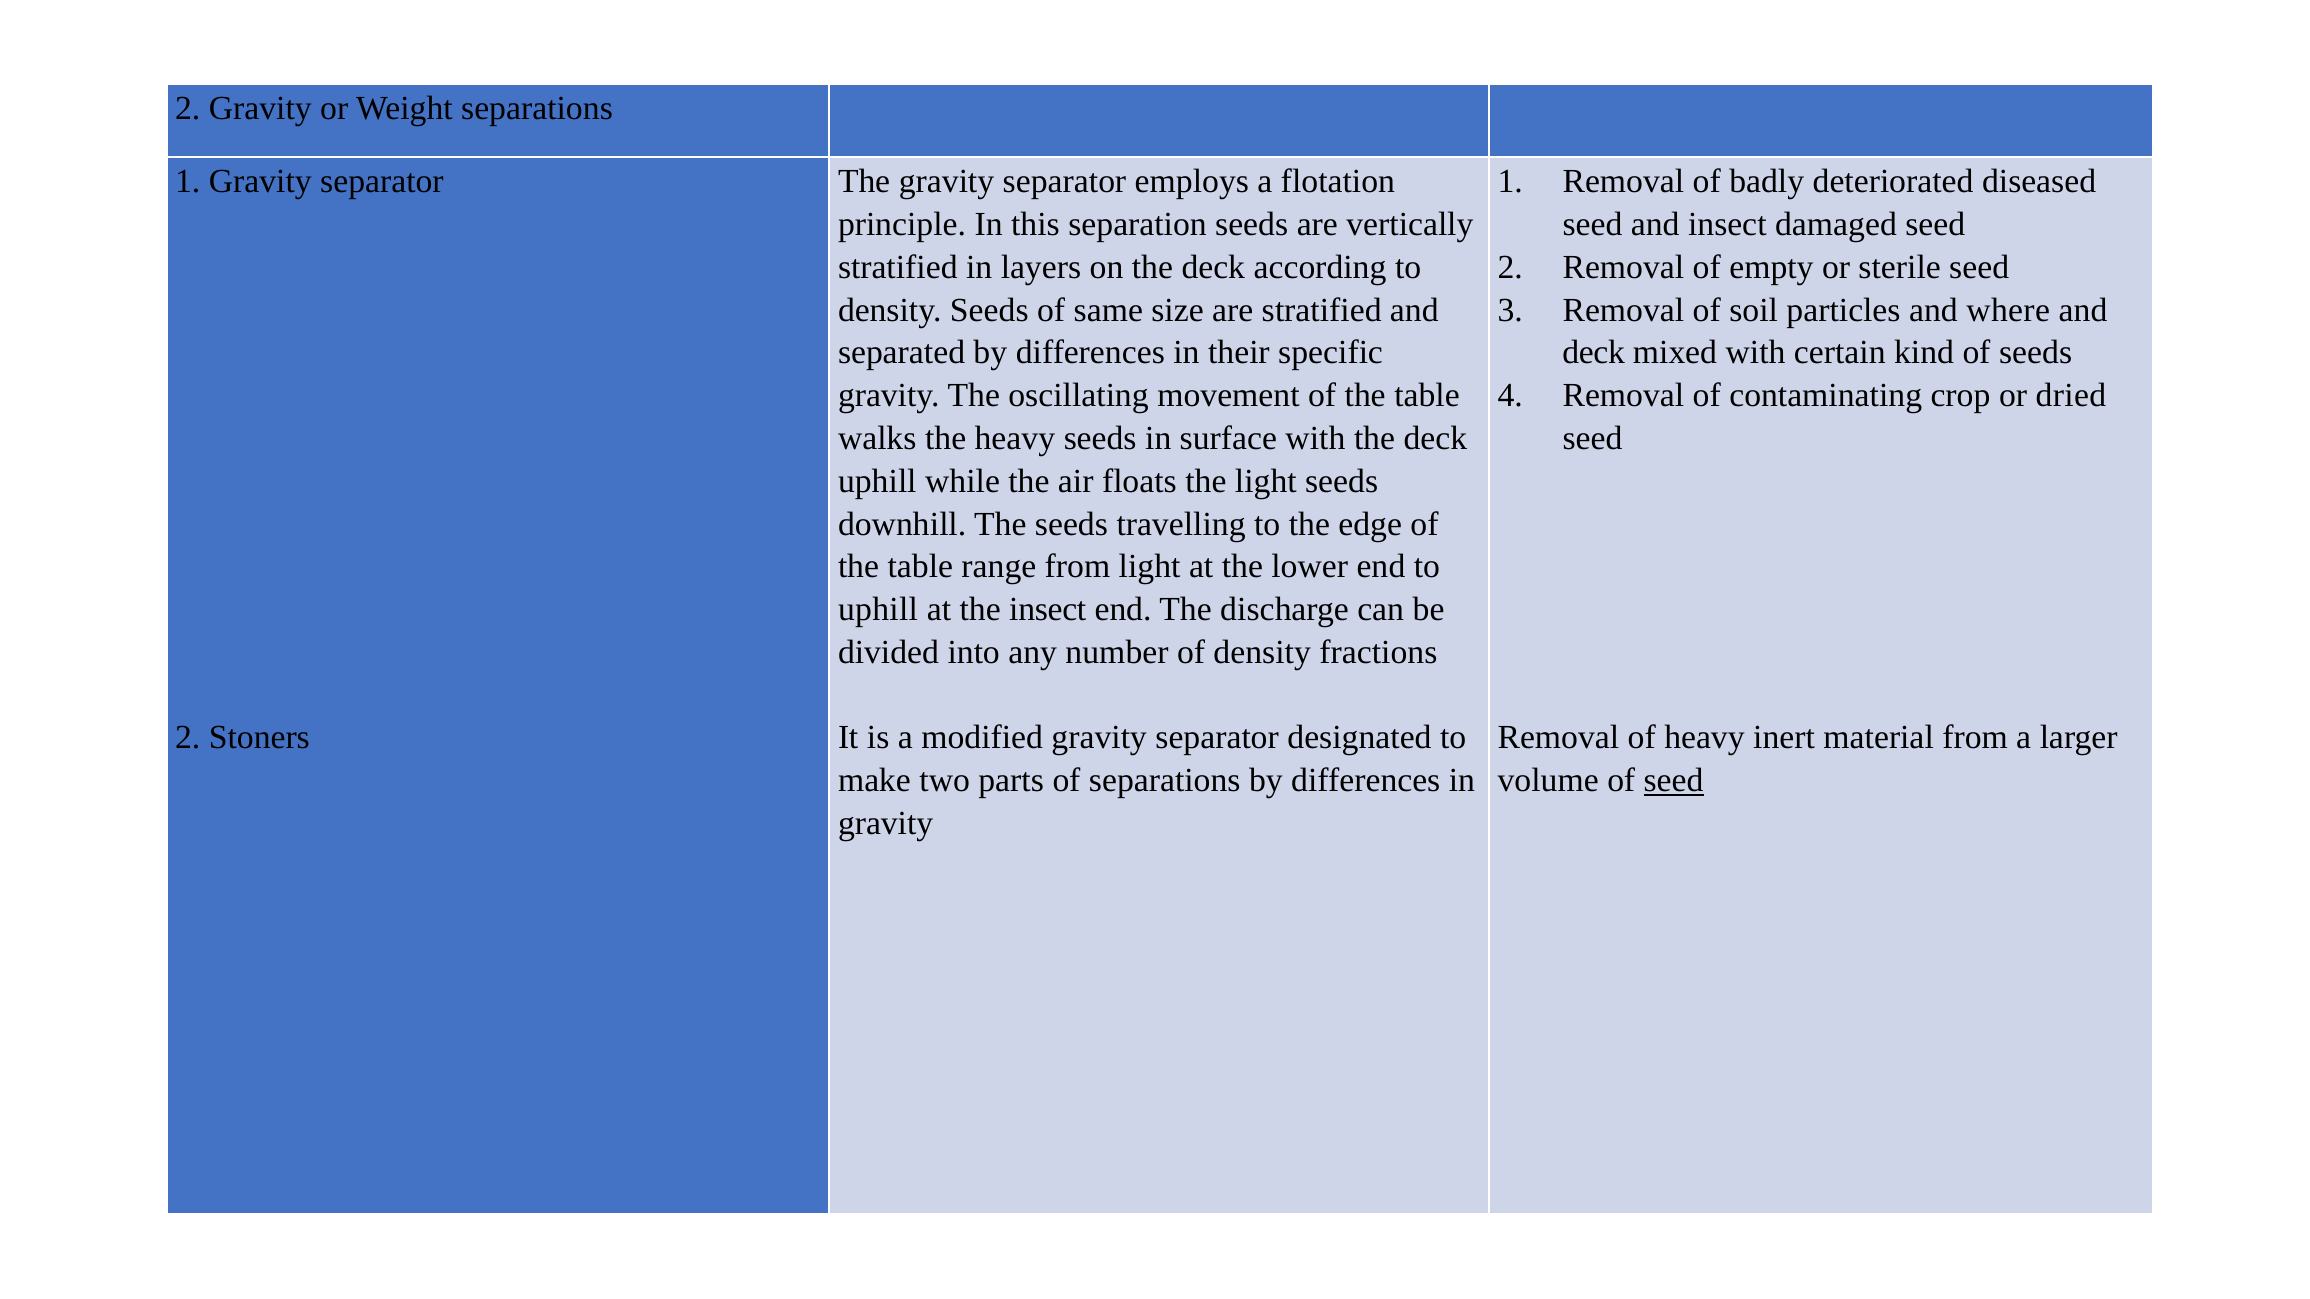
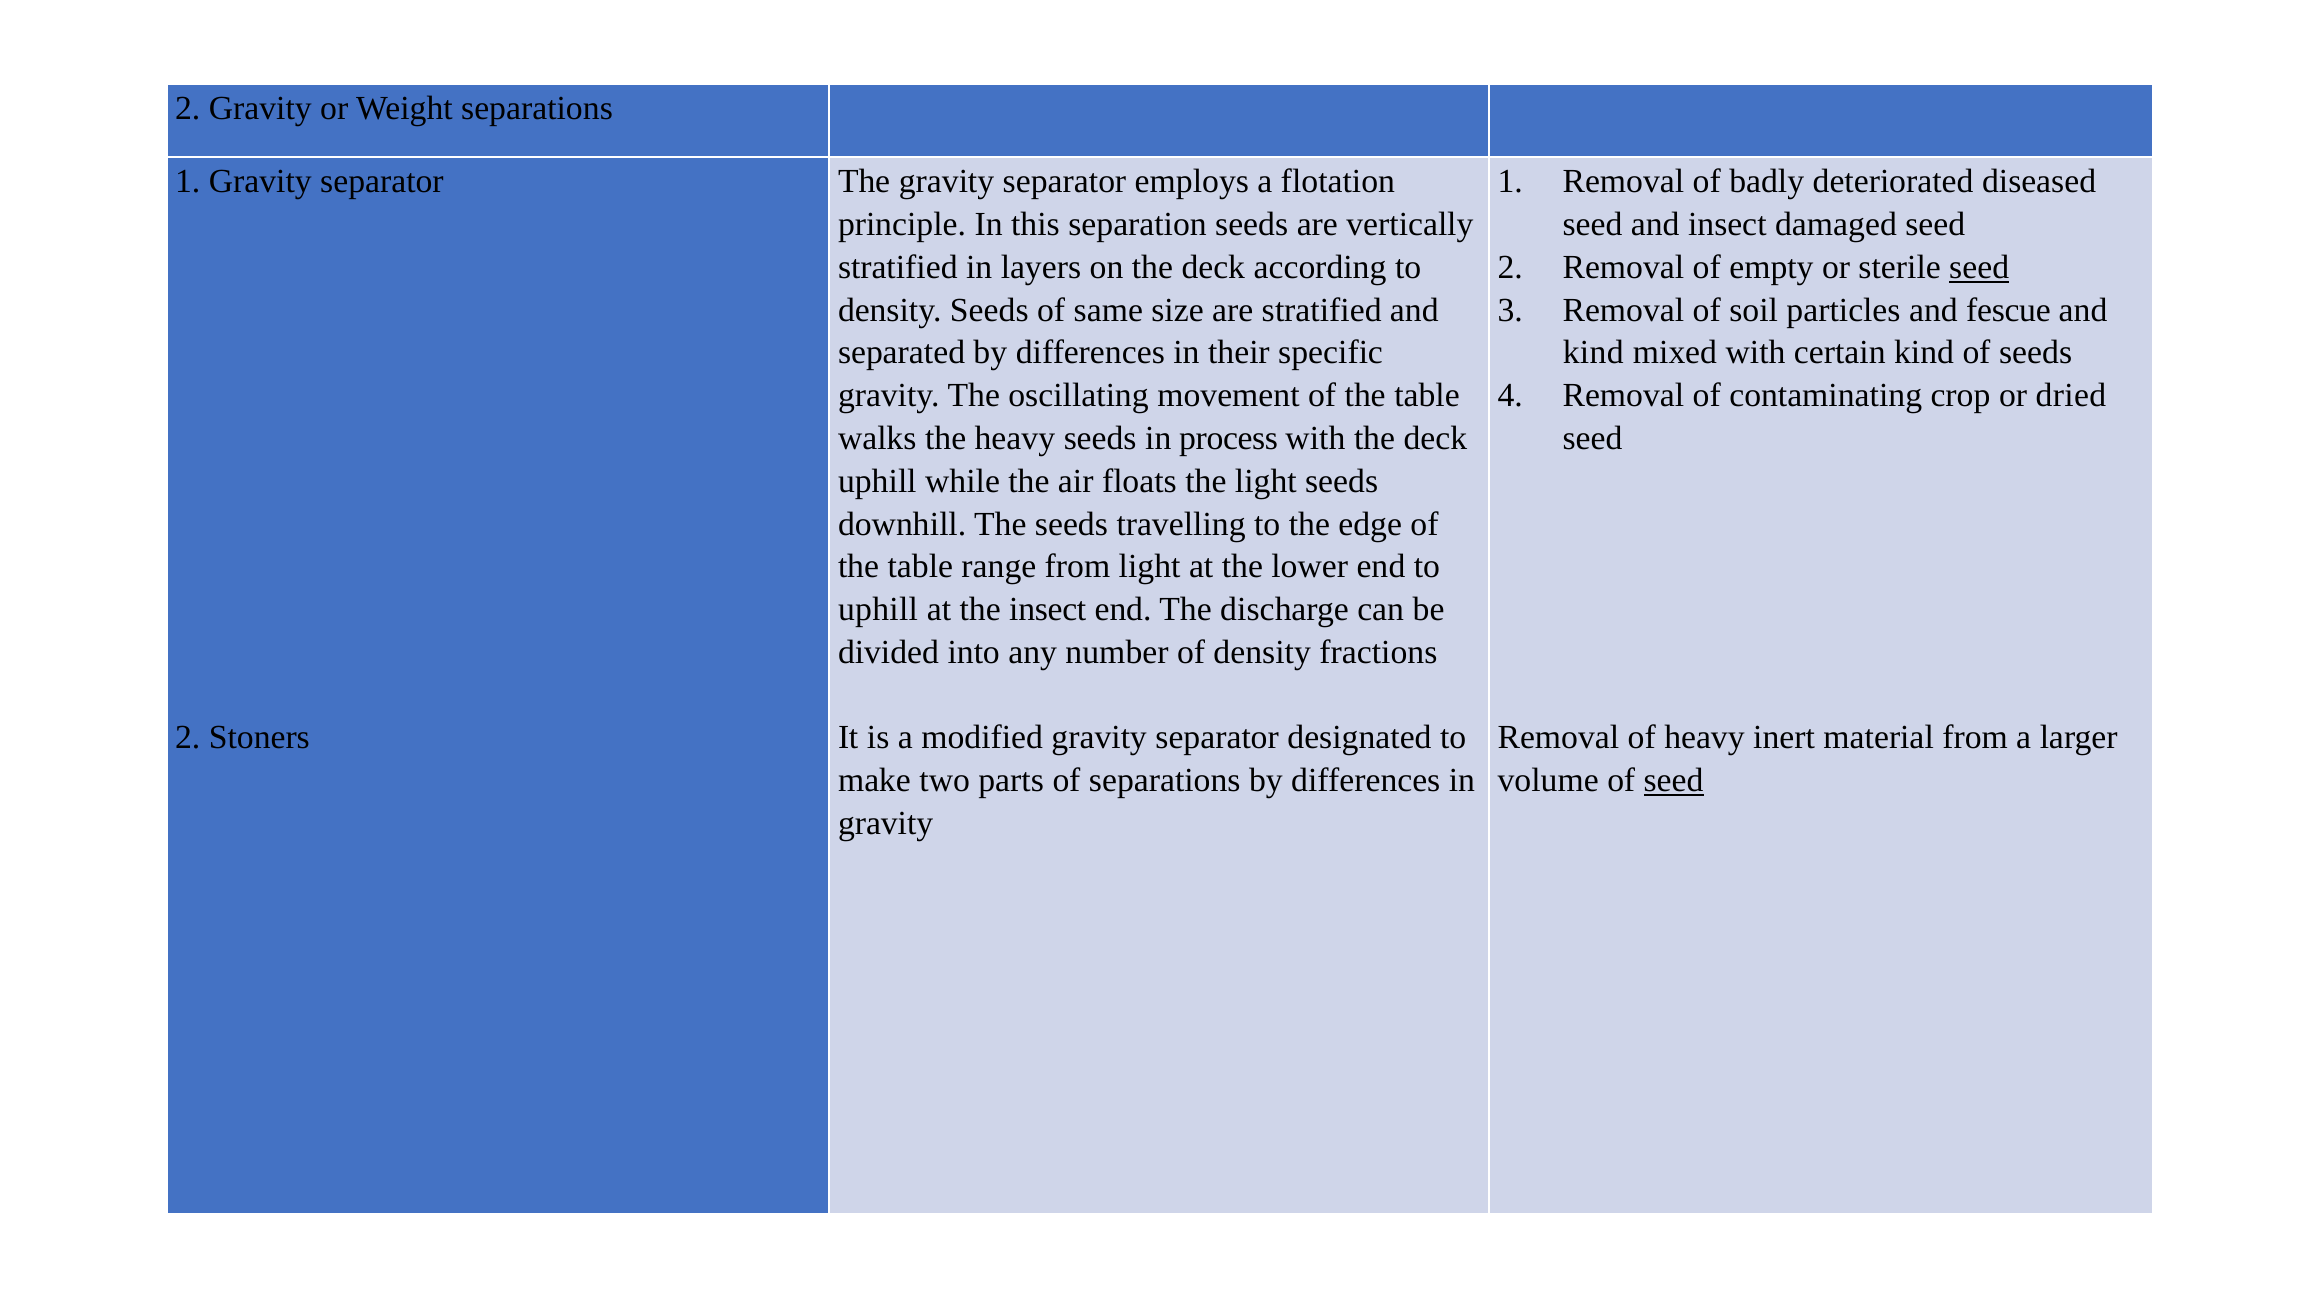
seed underline: none -> present (1979, 267)
where: where -> fescue (2008, 310)
deck: deck -> kind (1593, 353)
surface: surface -> process (1229, 439)
